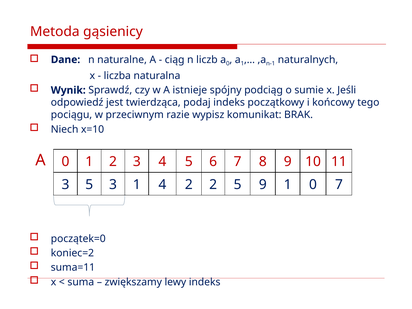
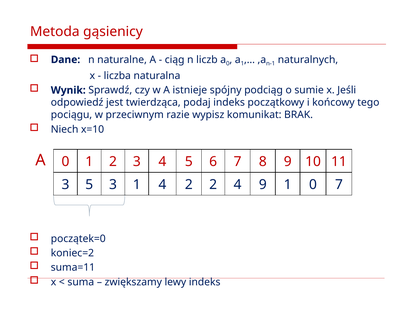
2 5: 5 -> 4 (238, 184)
